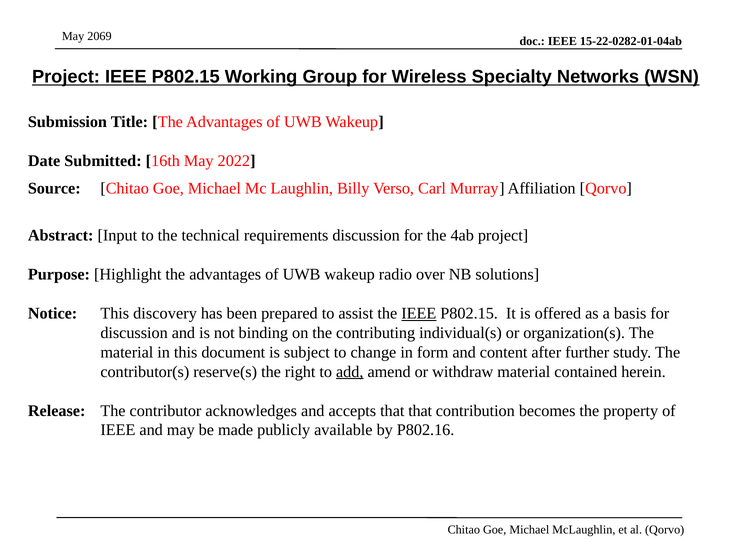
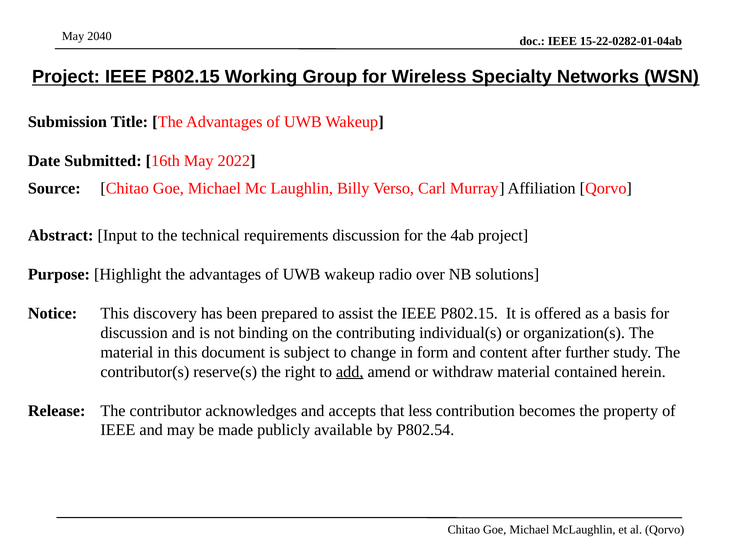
2069: 2069 -> 2040 (99, 36)
IEEE underline: present -> none (419, 313)
that that: that -> less (420, 411)
P802.16: P802.16 -> P802.54 (426, 430)
